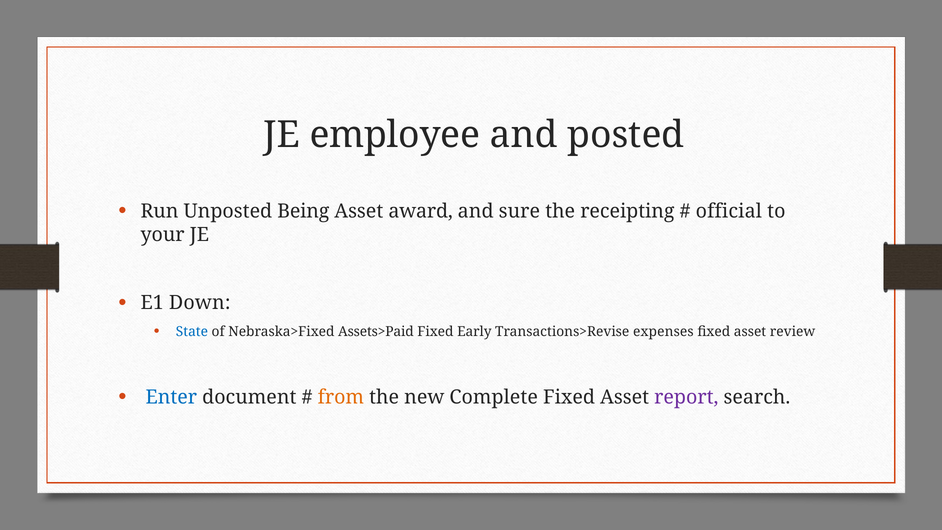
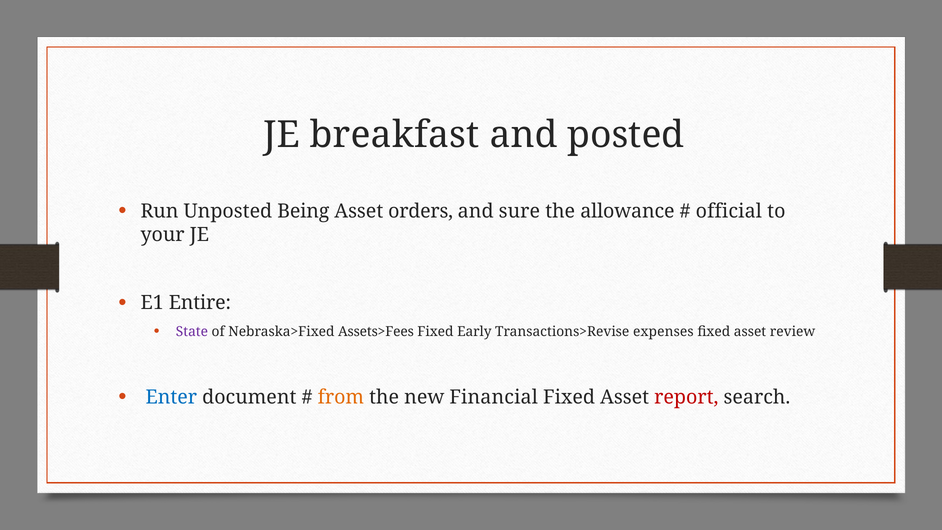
employee: employee -> breakfast (395, 135)
award: award -> orders (421, 211)
receipting: receipting -> allowance (627, 211)
Down: Down -> Entire (200, 303)
State colour: blue -> purple (192, 332)
Assets>Paid: Assets>Paid -> Assets>Fees (376, 332)
Complete: Complete -> Financial (494, 397)
report colour: purple -> red (686, 397)
